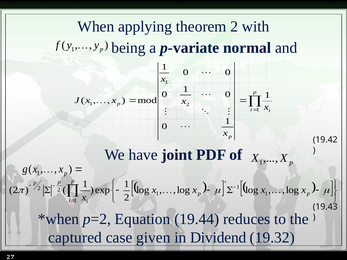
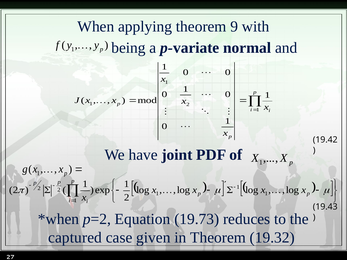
theorem 2: 2 -> 9 (234, 27)
19.44: 19.44 -> 19.73 (197, 219)
in Dividend: Dividend -> Theorem (218, 238)
